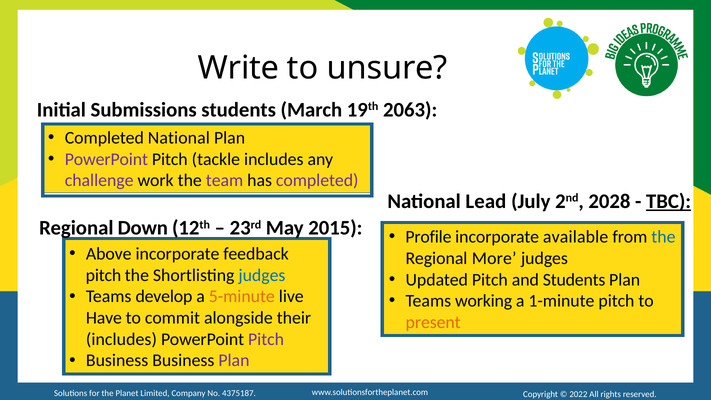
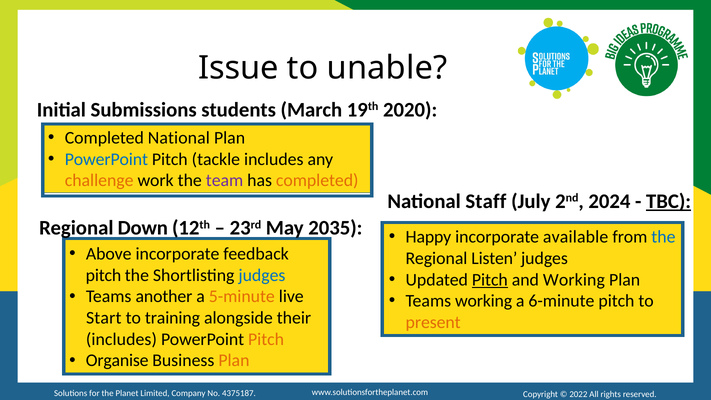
Write: Write -> Issue (238, 68)
unsure: unsure -> unable (387, 68)
2063: 2063 -> 2020 (410, 110)
PowerPoint colour: purple -> blue (106, 159)
challenge colour: purple -> orange (99, 181)
completed colour: purple -> orange (317, 181)
Lead: Lead -> Staff (486, 201)
2028: 2028 -> 2024 (609, 201)
2015: 2015 -> 2035 (335, 228)
Profile: Profile -> Happy (428, 237)
More: More -> Listen (494, 258)
Pitch underline: none -> present (490, 280)
and Students: Students -> Working (574, 280)
develop: develop -> another (164, 297)
1-minute: 1-minute -> 6-minute (561, 301)
Have: Have -> Start (104, 318)
commit: commit -> training (172, 318)
Pitch colour: purple -> orange (266, 339)
Business: Business -> Organise (117, 361)
Plan colour: purple -> orange (234, 361)
